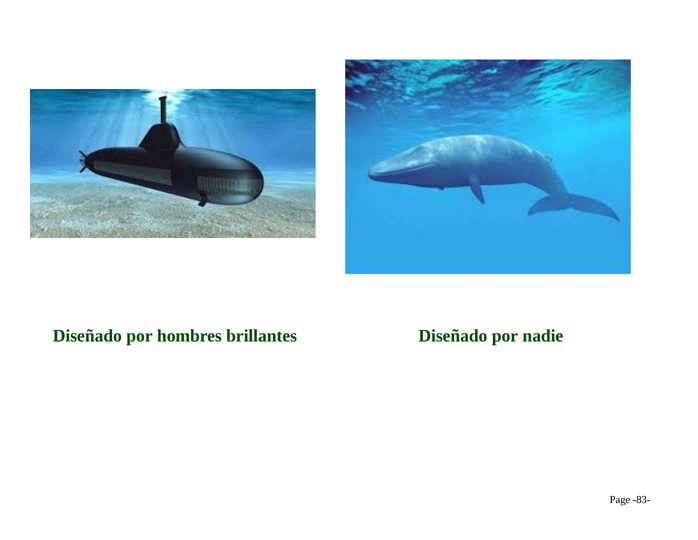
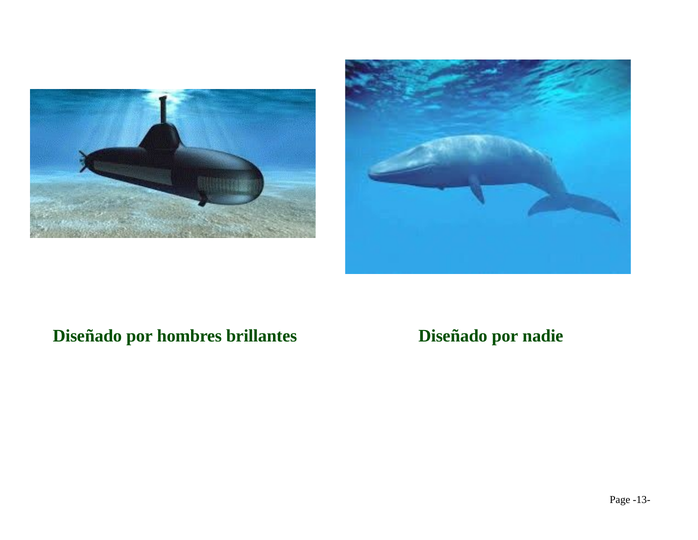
-83-: -83- -> -13- (642, 499)
